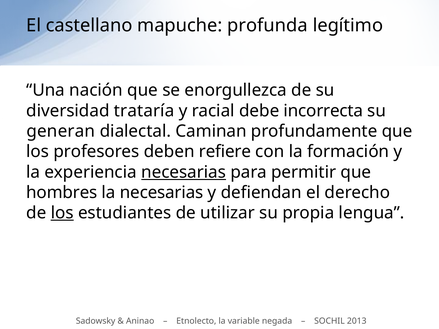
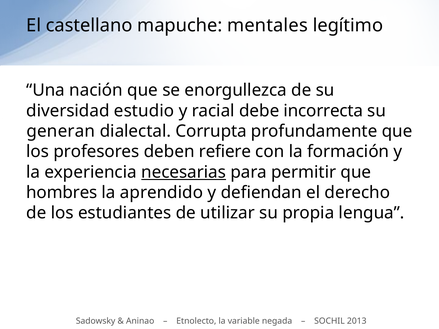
profunda: profunda -> mentales (267, 25)
trataría: trataría -> estudio (144, 111)
Caminan: Caminan -> Corrupta (211, 131)
la necesarias: necesarias -> aprendido (162, 193)
los underline: present -> none (62, 213)
